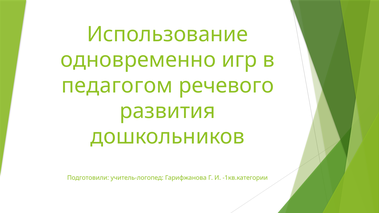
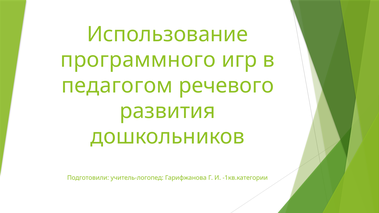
одновременно: одновременно -> программного (138, 60)
